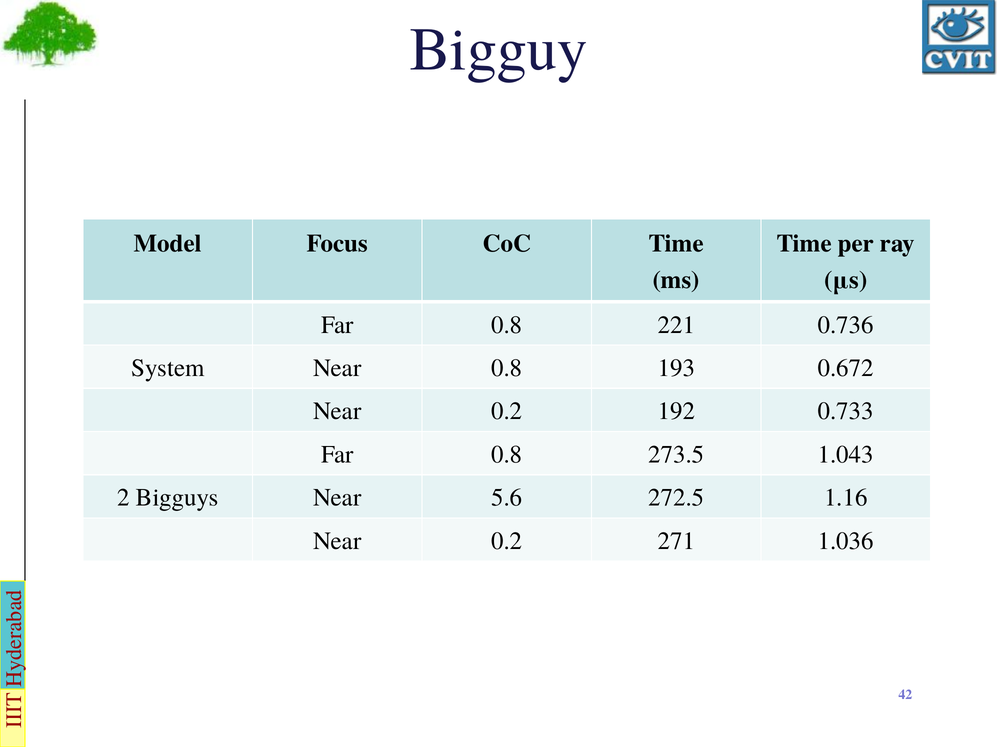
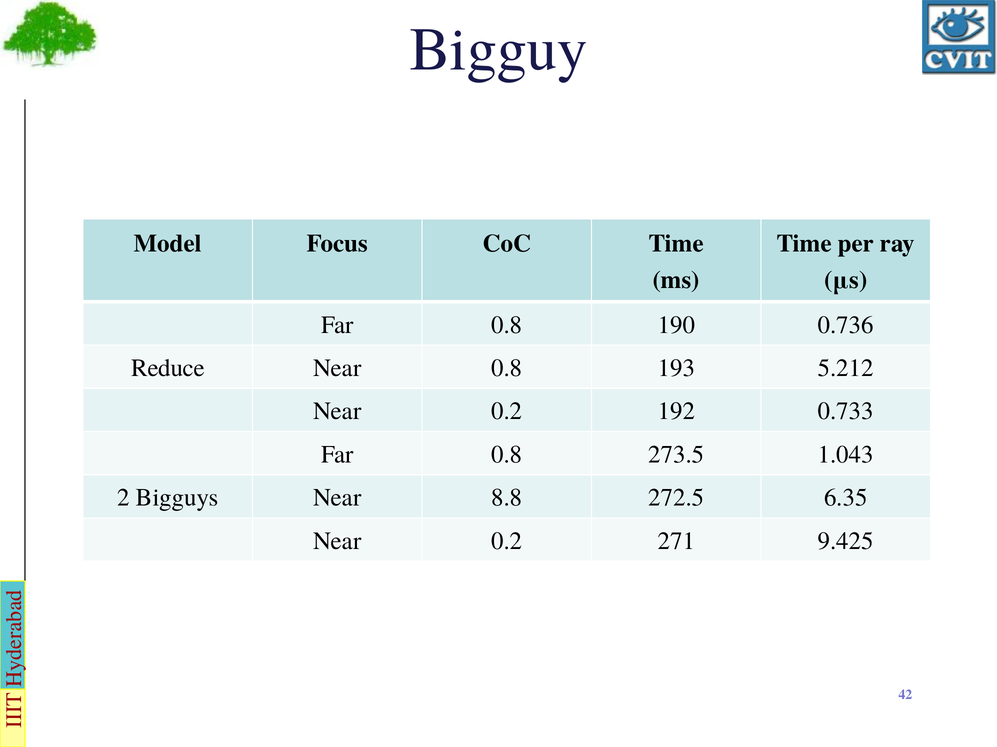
221: 221 -> 190 (676, 325)
System: System -> Reduce (168, 368)
0.672: 0.672 -> 5.212 (846, 368)
5.6: 5.6 -> 8.8 (507, 498)
1.16: 1.16 -> 6.35 (846, 498)
1.036: 1.036 -> 9.425 (846, 541)
